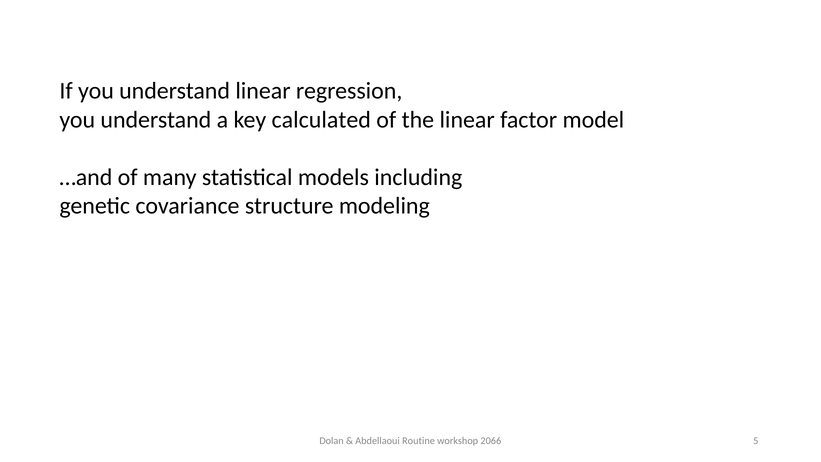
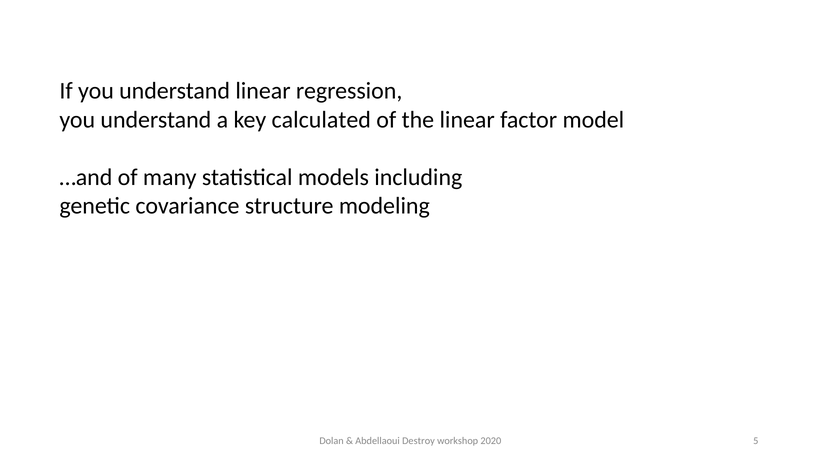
Routine: Routine -> Destroy (419, 441)
2066: 2066 -> 2020 (491, 441)
